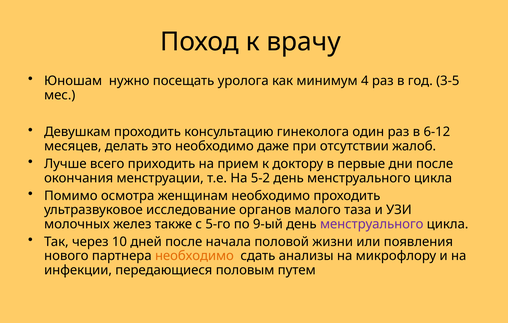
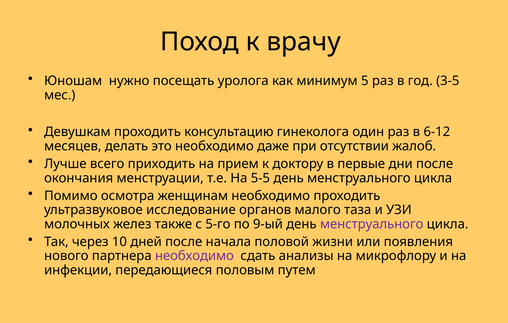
4: 4 -> 5 (365, 81)
5-2: 5-2 -> 5-5 (260, 178)
необходимо colour: orange -> purple (194, 256)
